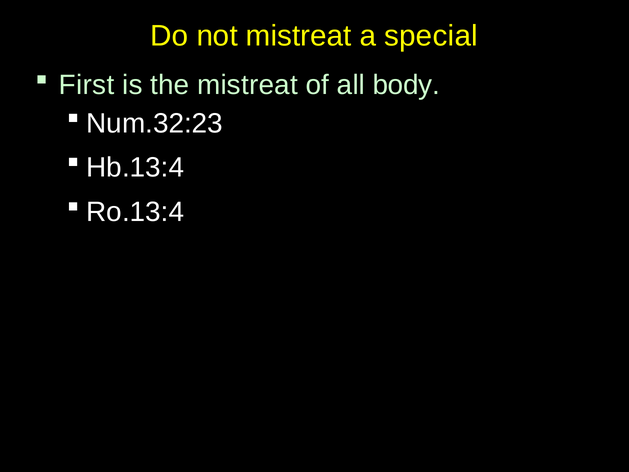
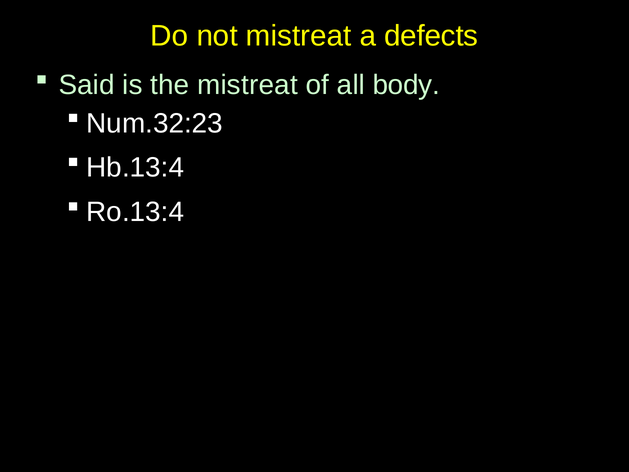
special: special -> defects (431, 36)
First: First -> Said (87, 85)
